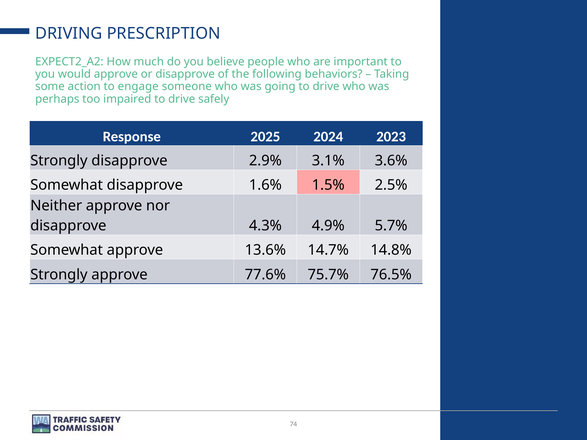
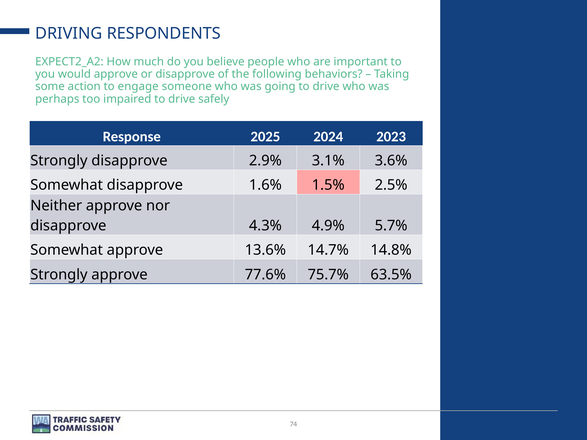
PRESCRIPTION: PRESCRIPTION -> RESPONDENTS (164, 33)
76.5%: 76.5% -> 63.5% (391, 275)
